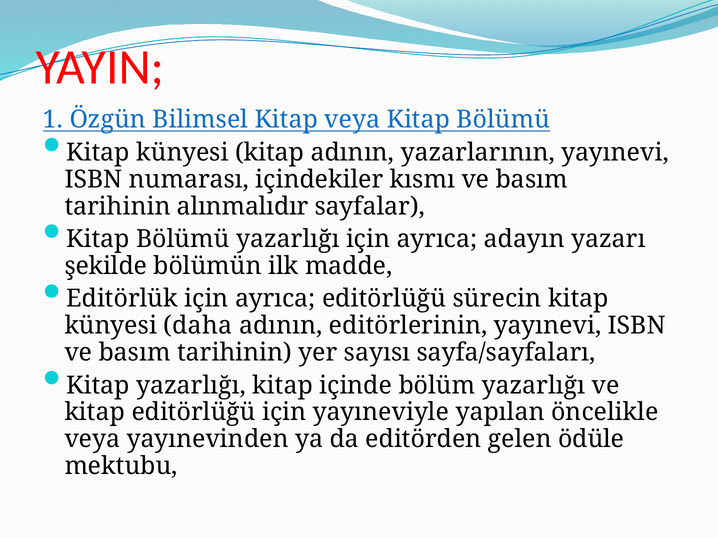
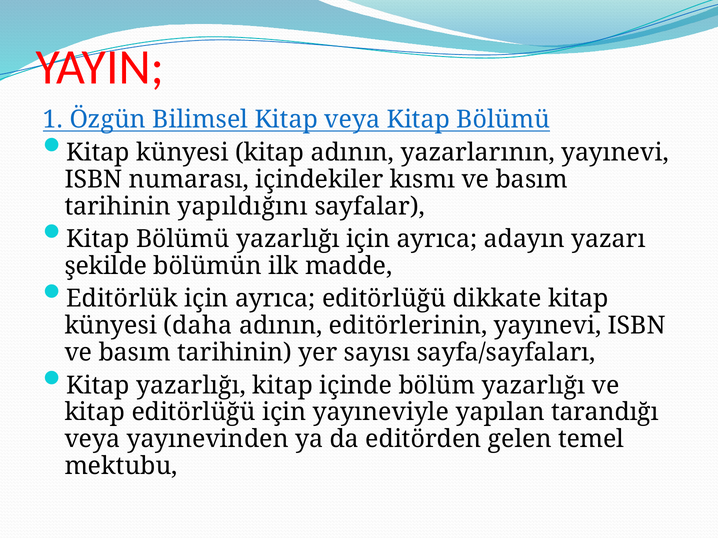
alınmalıdır: alınmalıdır -> yapıldığını (243, 206)
sürecin: sürecin -> dikkate (497, 299)
öncelikle: öncelikle -> tarandığı (605, 413)
ödüle: ödüle -> temel (591, 440)
